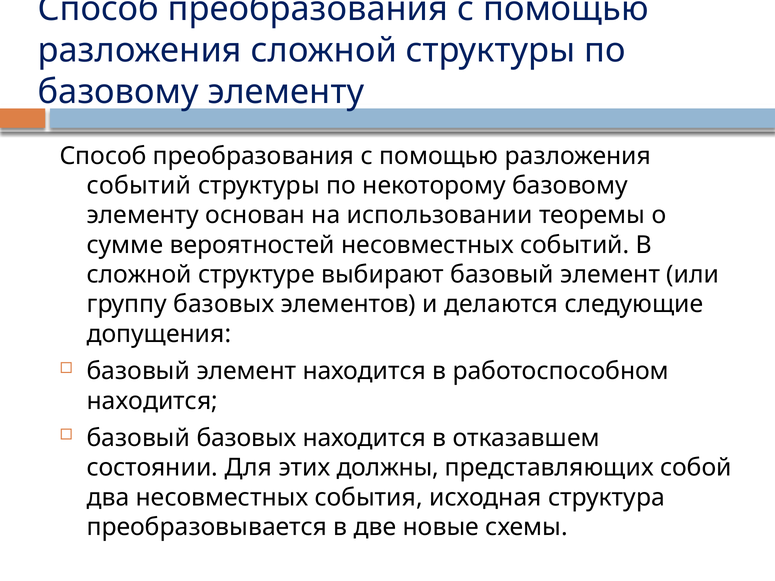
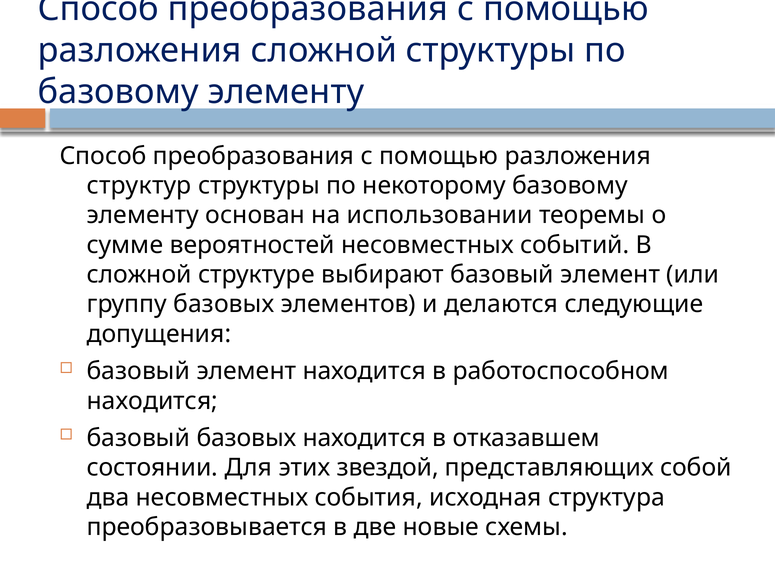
событий: событий -> структур (139, 186)
должны: должны -> звездой (388, 468)
